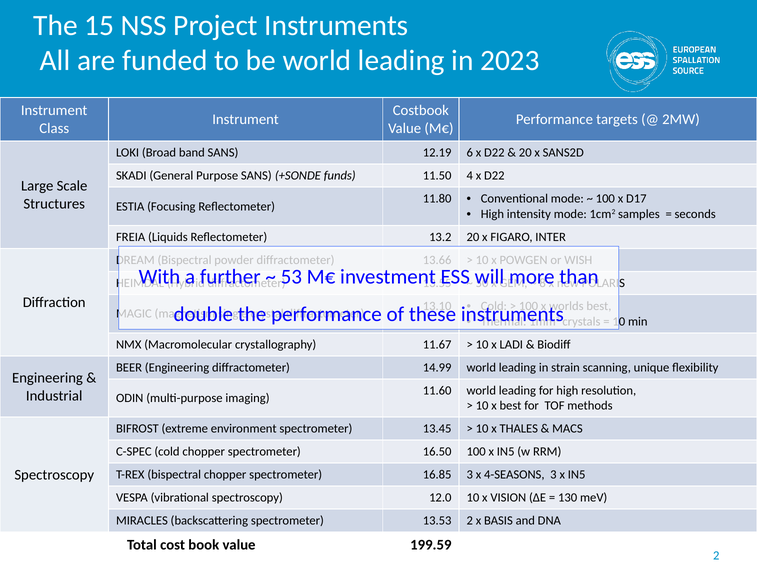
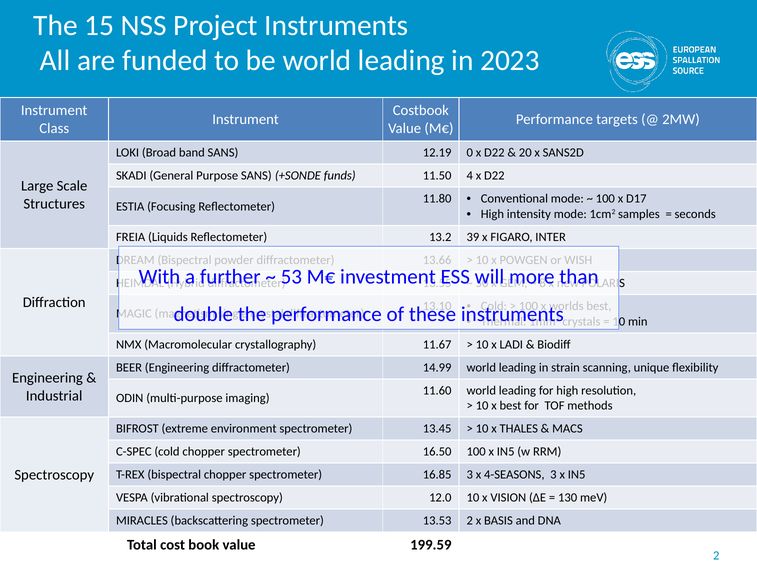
6: 6 -> 0 (470, 153)
13.2 20: 20 -> 39 (473, 237)
